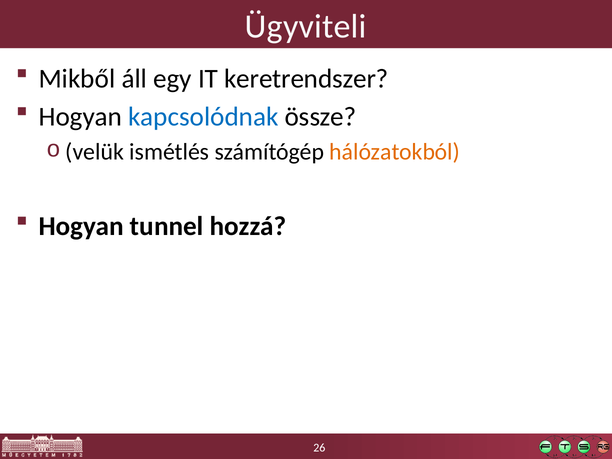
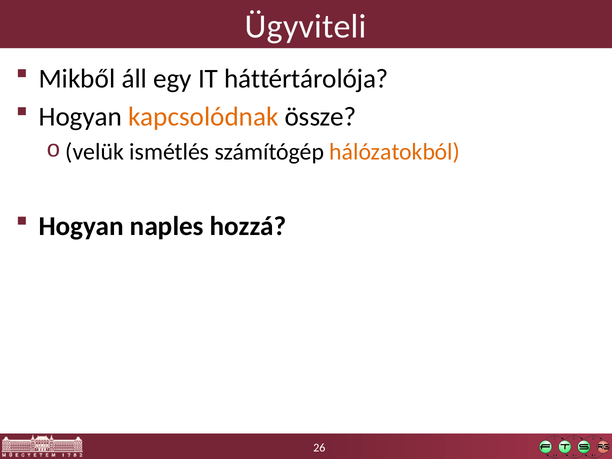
keretrendszer: keretrendszer -> háttértárolója (306, 79)
kapcsolódnak colour: blue -> orange (203, 117)
tunnel: tunnel -> naples (167, 226)
